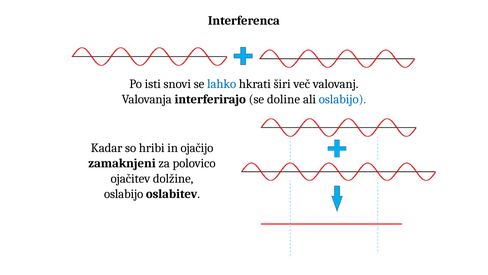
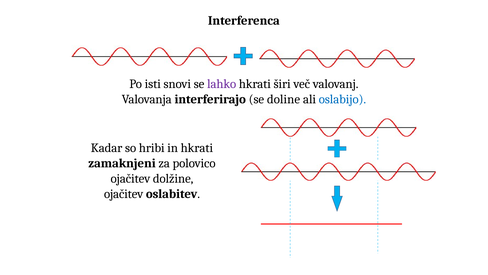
lahko colour: blue -> purple (222, 84)
in ojačijo: ojačijo -> hkrati (197, 148)
oslabijo: oslabijo -> ojačitev (124, 194)
